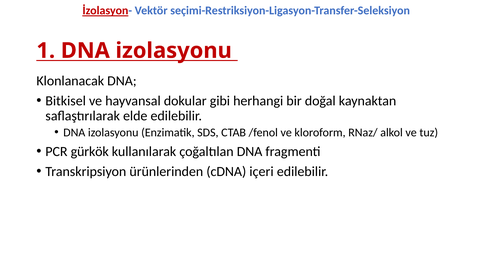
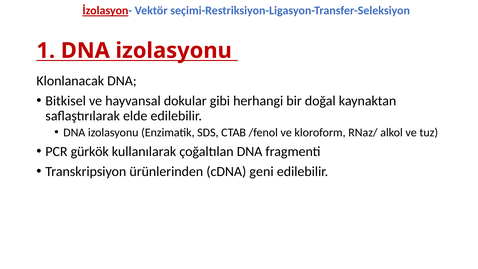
içeri: içeri -> geni (262, 171)
